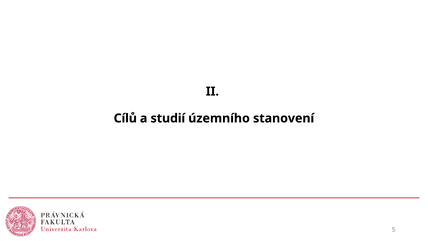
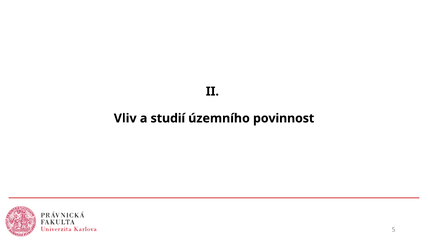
Cílů: Cílů -> Vliv (125, 118)
stanovení: stanovení -> povinnost (284, 118)
